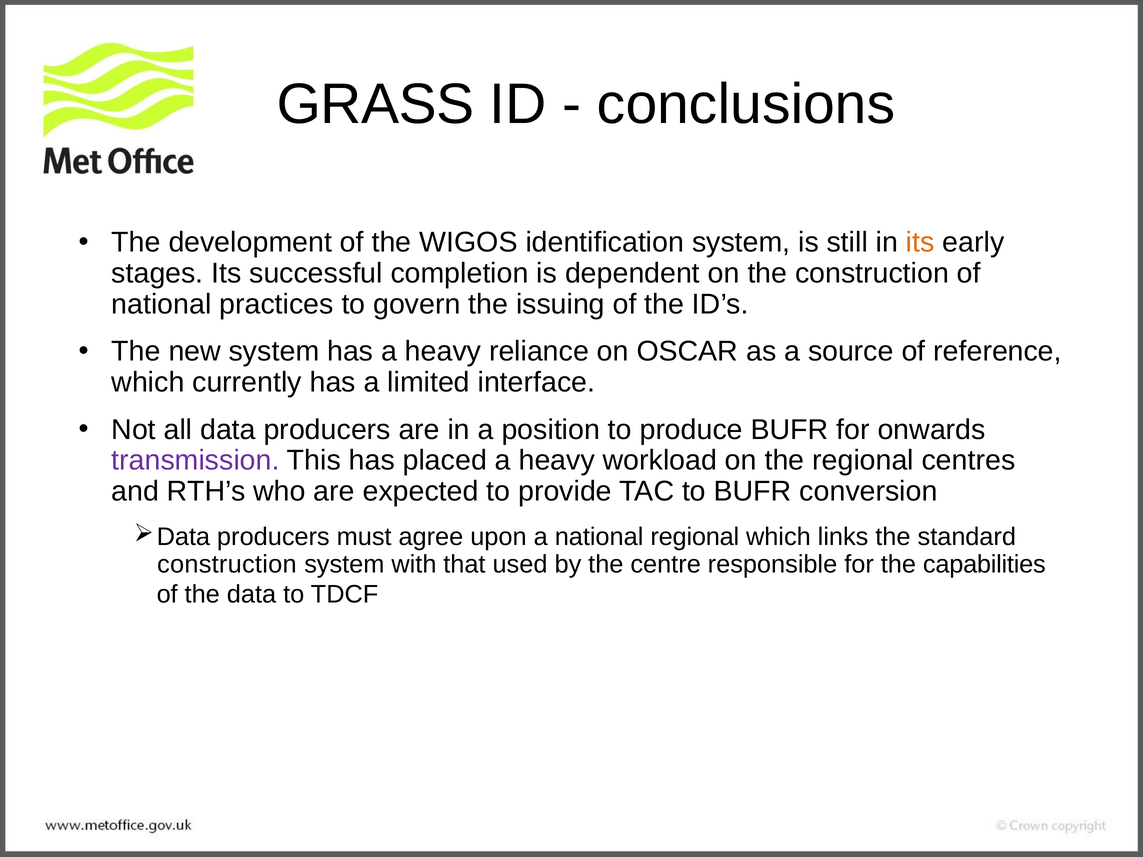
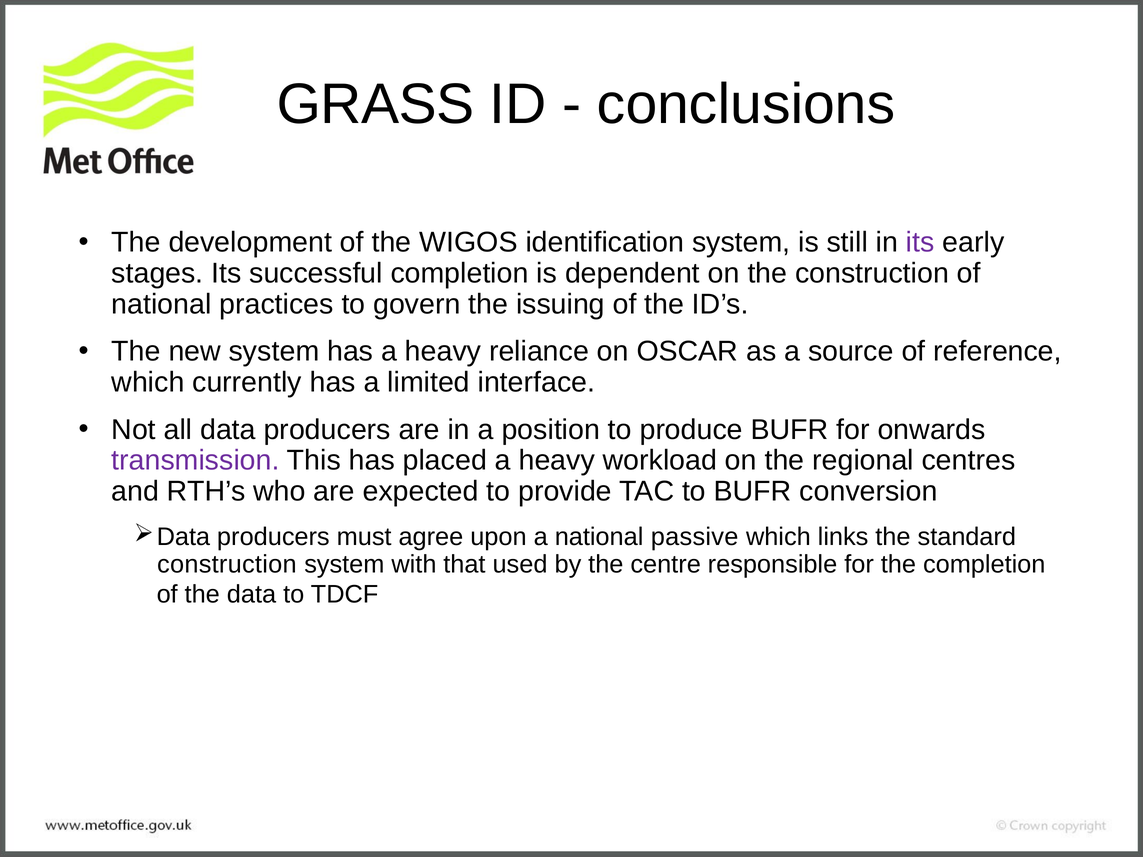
its colour: orange -> purple (920, 242)
national regional: regional -> passive (695, 537)
the capabilities: capabilities -> completion (984, 564)
